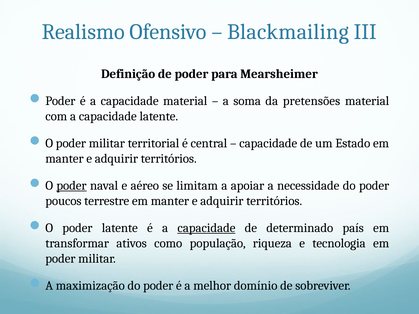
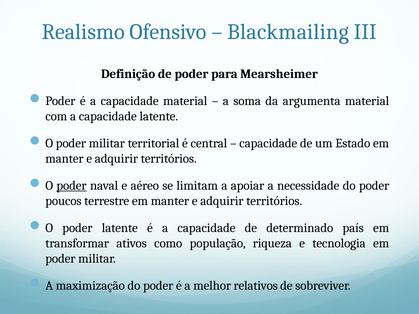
pretensões: pretensões -> argumenta (312, 101)
capacidade underline: present -> none (206, 228)
domínio: domínio -> relativos (256, 286)
